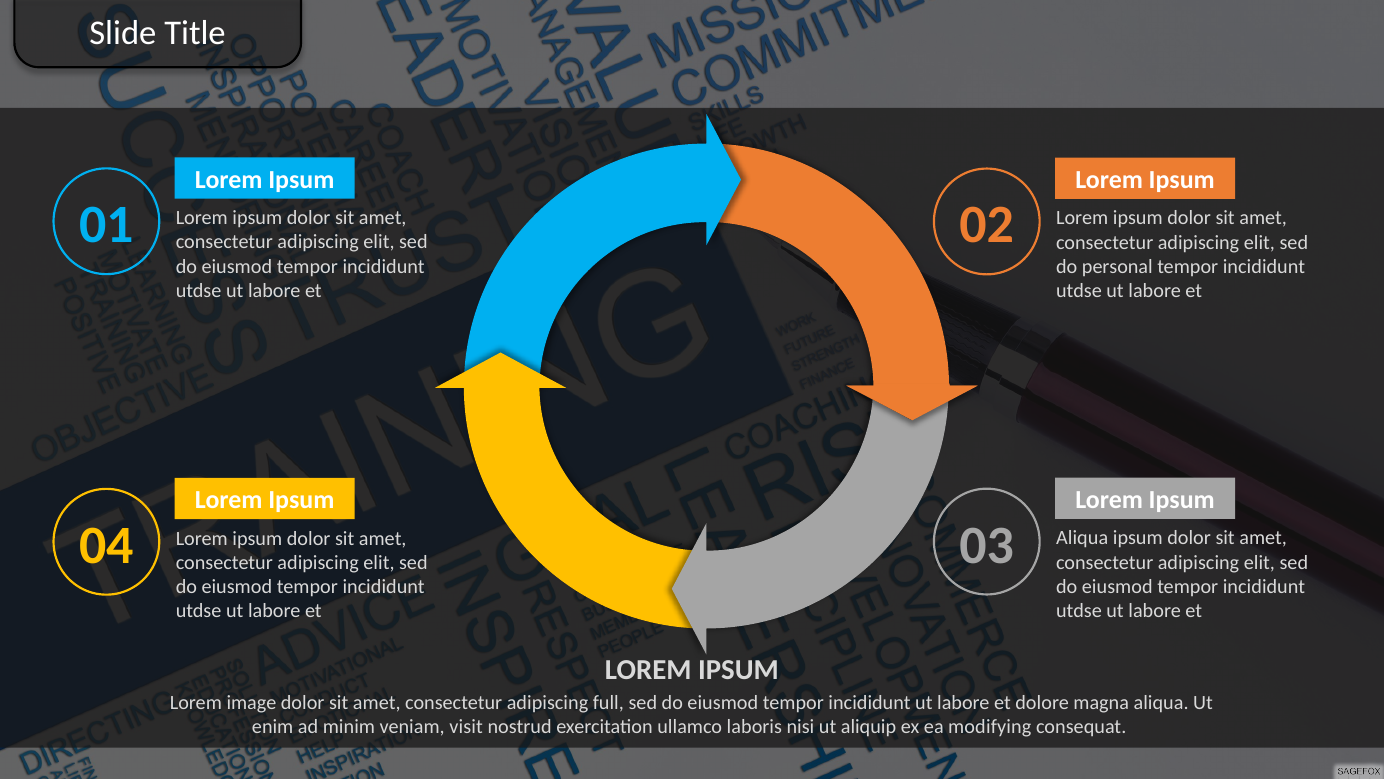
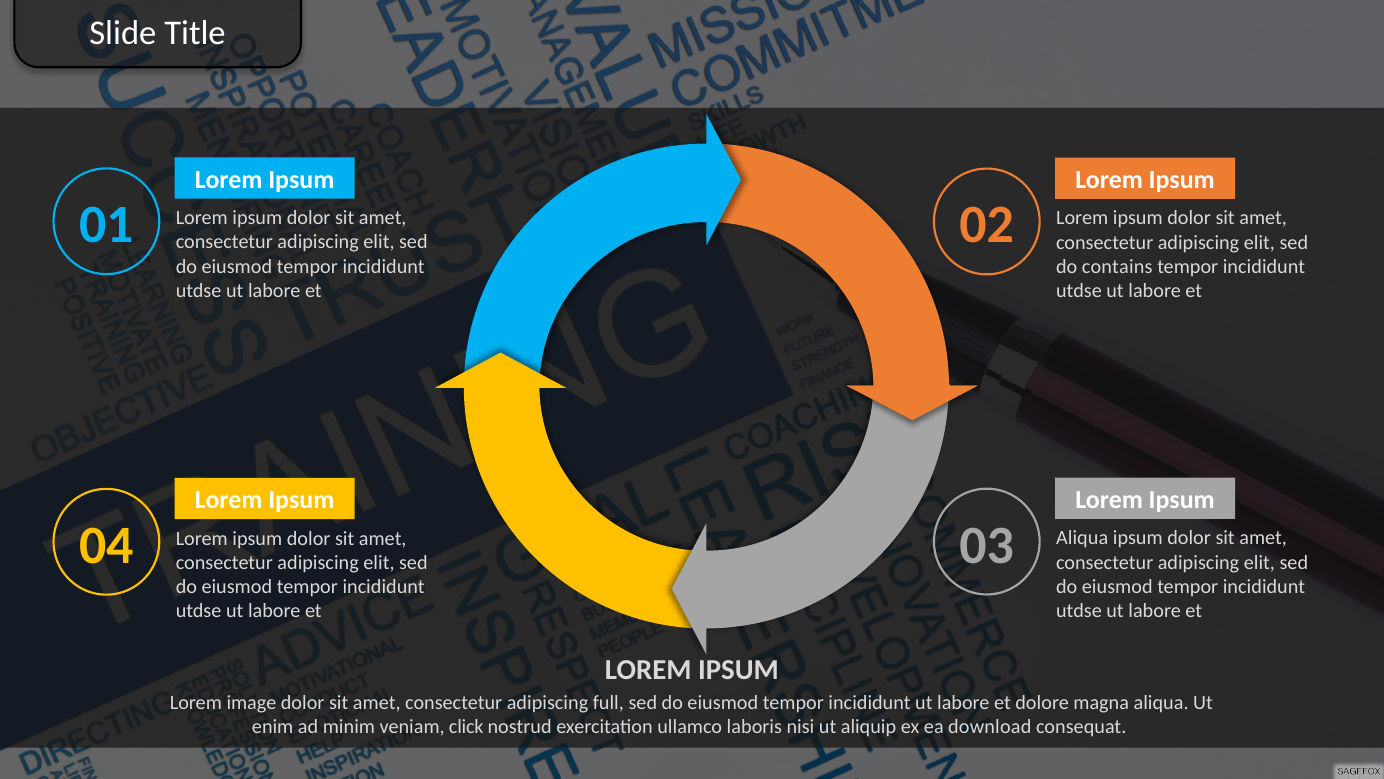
personal: personal -> contains (1117, 267)
visit: visit -> click (466, 727)
modifying: modifying -> download (990, 727)
